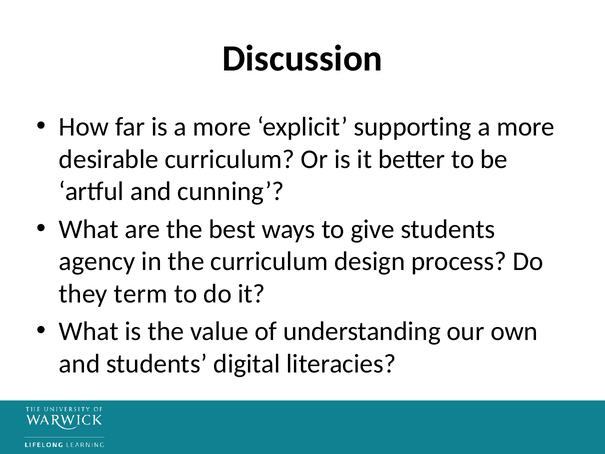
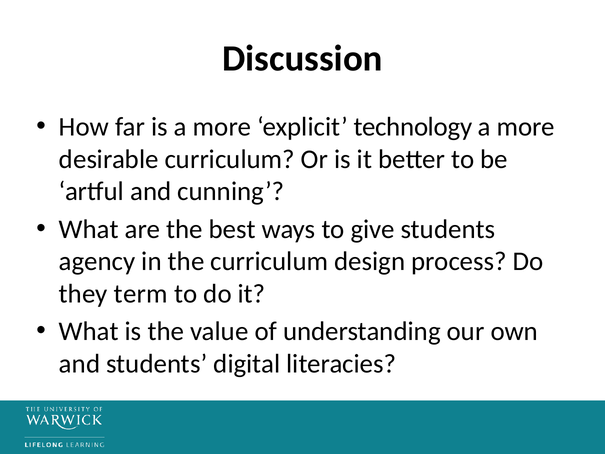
supporting: supporting -> technology (413, 127)
